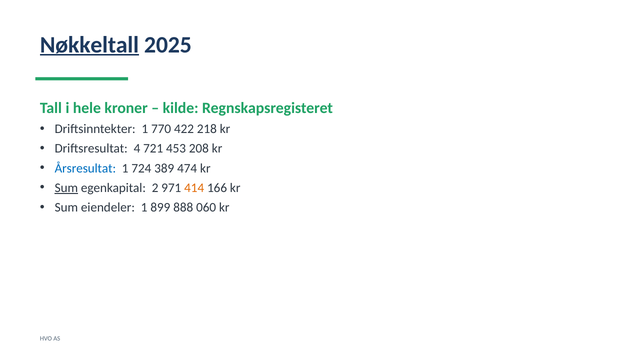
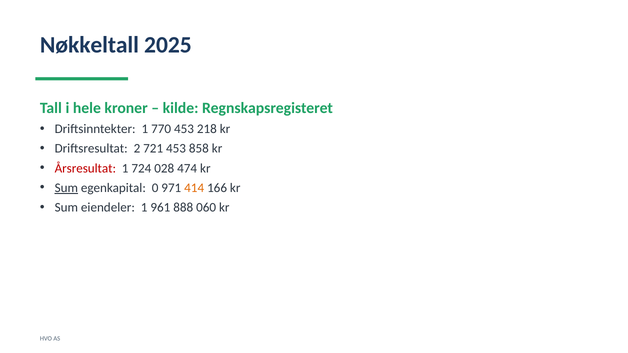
Nøkkeltall underline: present -> none (89, 45)
770 422: 422 -> 453 (184, 129)
4: 4 -> 2 (137, 149)
208: 208 -> 858 (199, 149)
Årsresultat colour: blue -> red (85, 168)
389: 389 -> 028 (164, 168)
2: 2 -> 0 (155, 188)
899: 899 -> 961 (160, 208)
